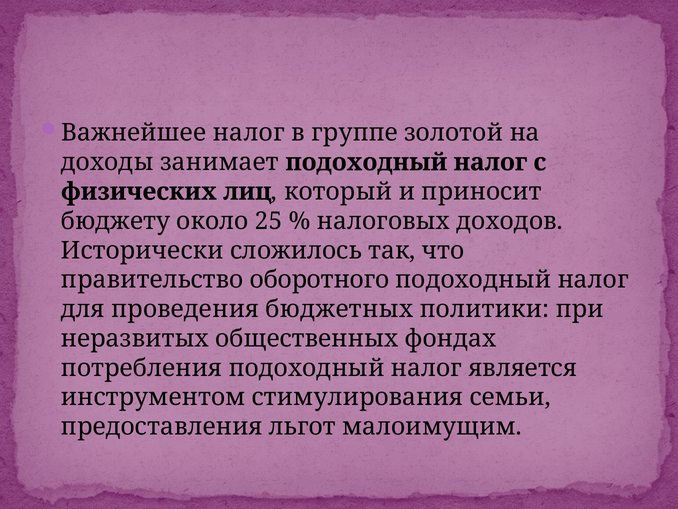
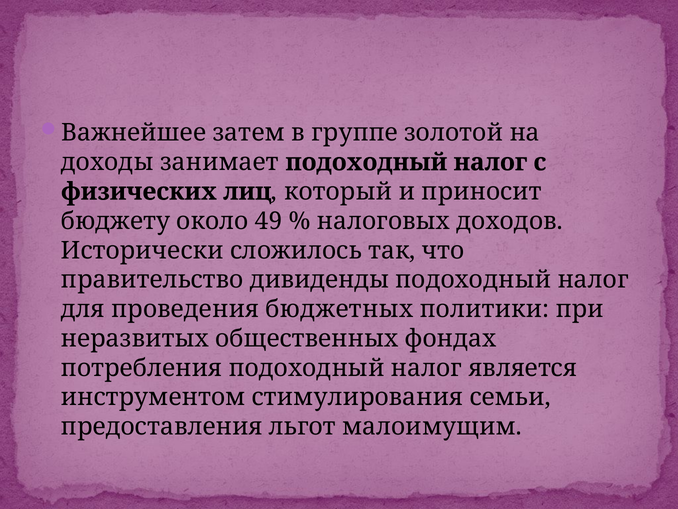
Важнейшее налог: налог -> затем (249, 133)
25: 25 -> 49 (269, 221)
оборотного: оборотного -> дивиденды (319, 280)
